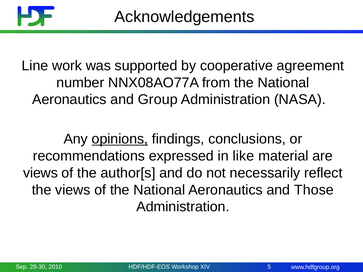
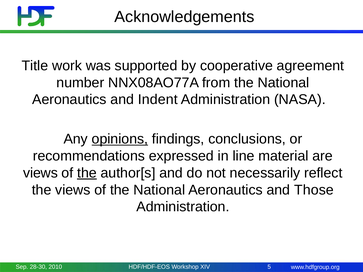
Line: Line -> Title (35, 66)
Group: Group -> Indent (158, 100)
like: like -> line (244, 156)
the underline: none -> present (87, 173)
